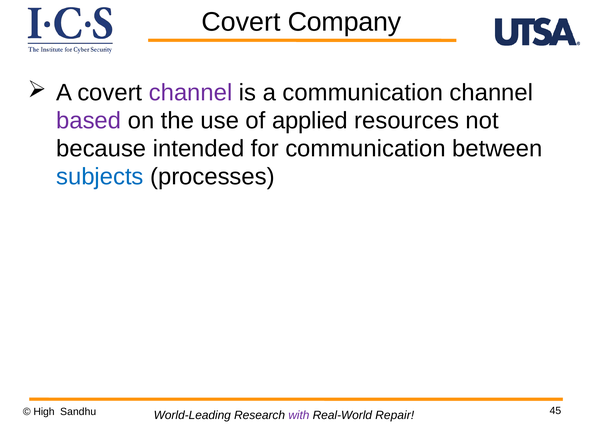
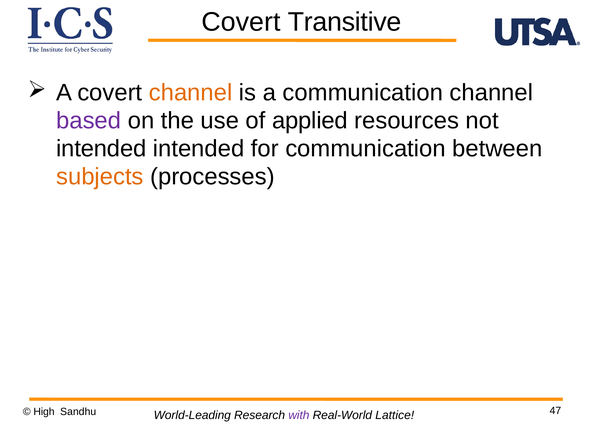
Company: Company -> Transitive (345, 22)
channel colour: purple -> orange (191, 93)
because: because -> intended (101, 149)
subjects colour: blue -> orange (100, 177)
45: 45 -> 47 (555, 411)
Repair: Repair -> Lattice (395, 415)
